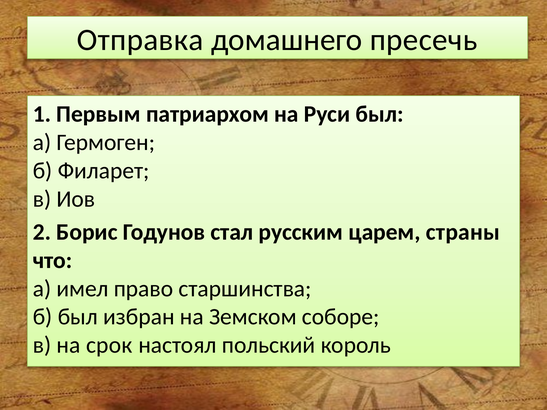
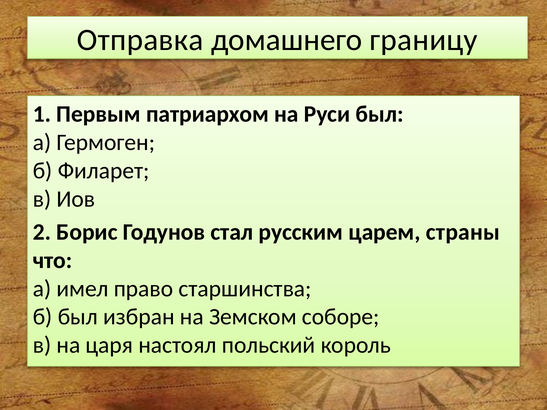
пресечь: пресечь -> границу (424, 40)
срок: срок -> царя (109, 345)
